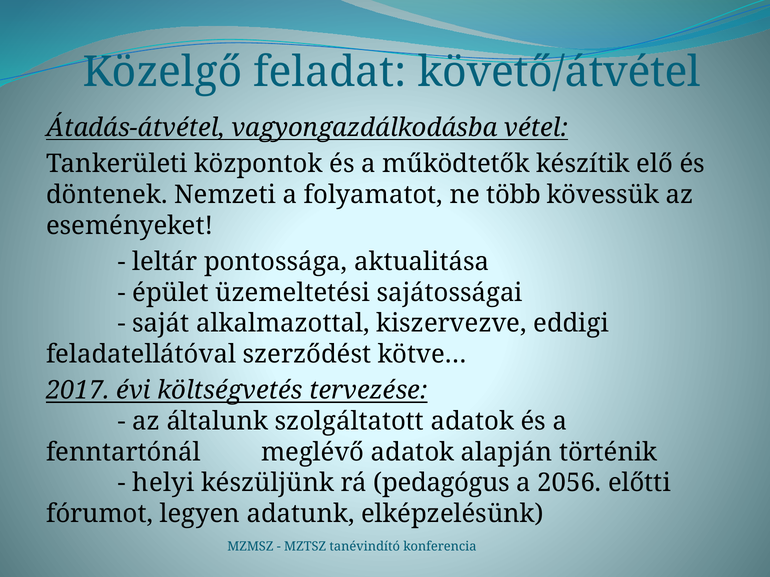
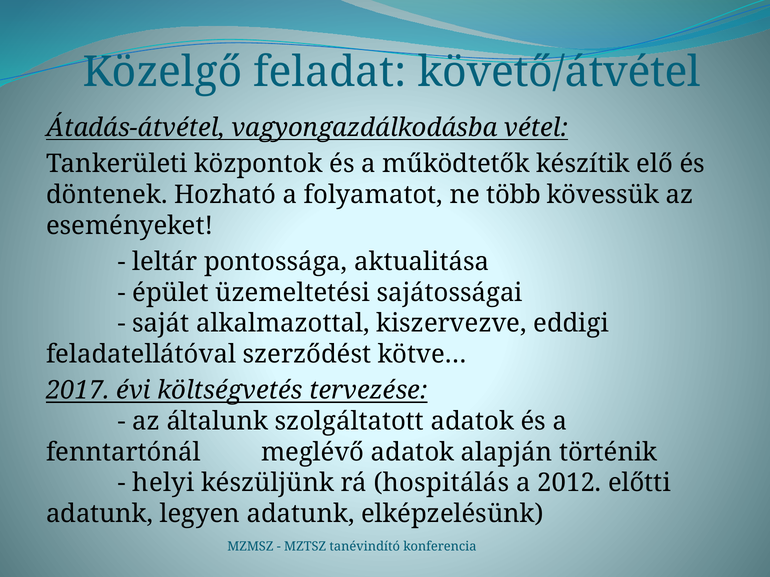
Nemzeti: Nemzeti -> Hozható (225, 195)
pedagógus: pedagógus -> hospitálás (441, 483)
2056: 2056 -> 2012 (569, 483)
fórumot: fórumot -> adatunk (100, 514)
